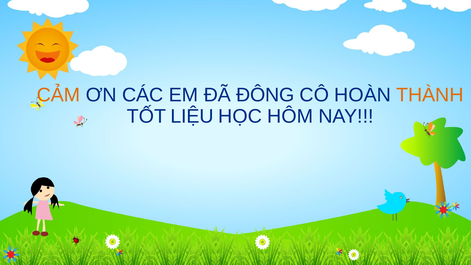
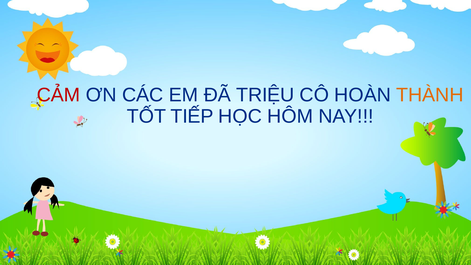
CẢM colour: orange -> red (59, 95)
ĐÔNG: ĐÔNG -> TRIỆU (265, 95)
LIỆU: LIỆU -> TIẾP (192, 116)
